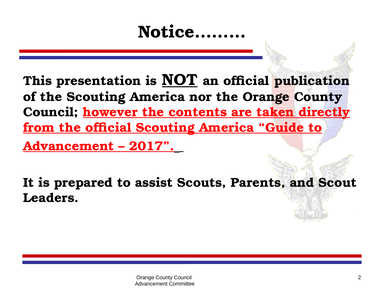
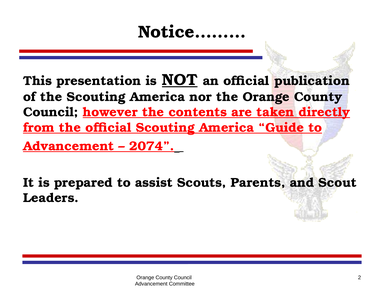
2017: 2017 -> 2074 (152, 146)
